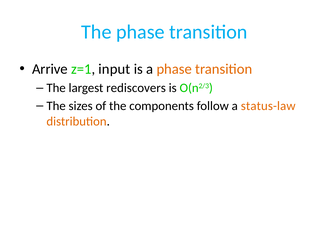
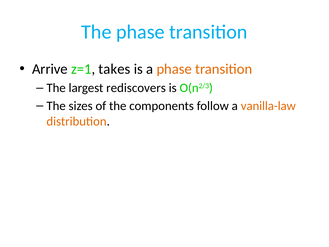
input: input -> takes (114, 69)
status-law: status-law -> vanilla-law (268, 106)
